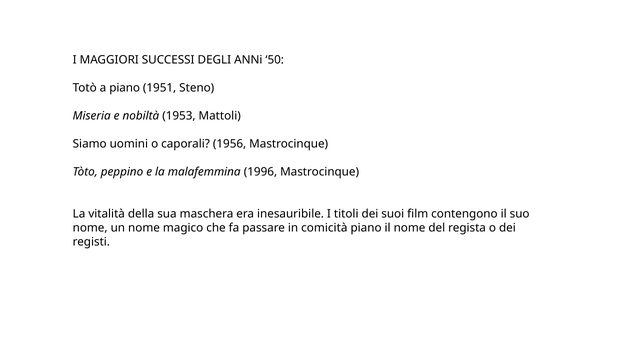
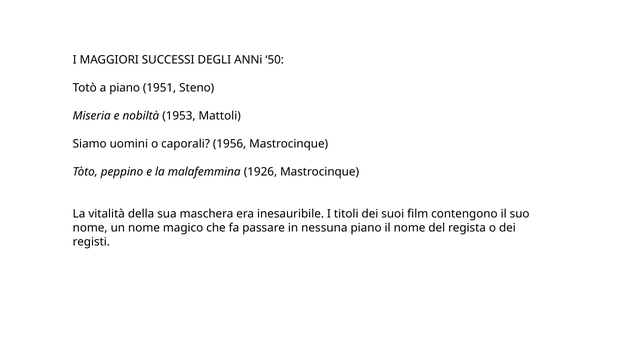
1996: 1996 -> 1926 (260, 172)
comicità: comicità -> nessuna (324, 228)
